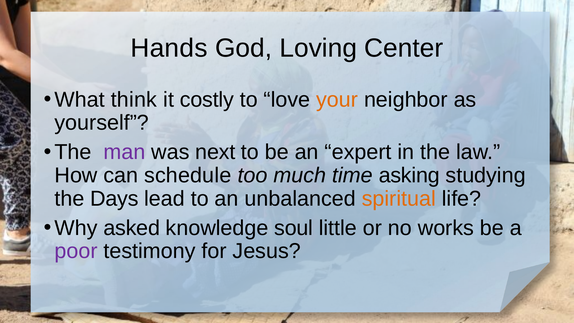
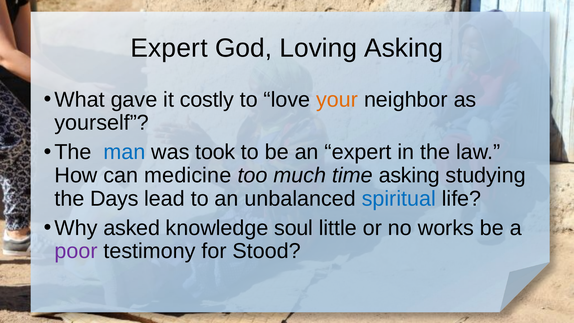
Hands: Hands -> Expert (169, 48)
Loving Center: Center -> Asking (404, 48)
think: think -> gave (134, 100)
man colour: purple -> blue (124, 152)
next: next -> took (215, 152)
schedule: schedule -> medicine (188, 175)
spiritual colour: orange -> blue (399, 199)
Jesus: Jesus -> Stood (267, 251)
